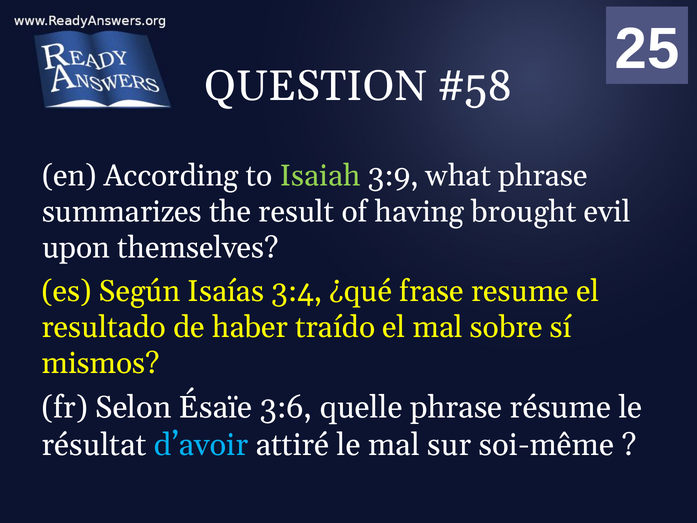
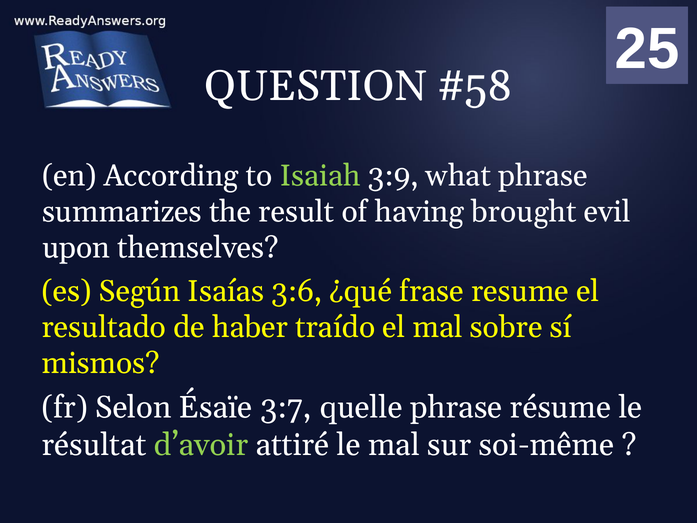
3:4: 3:4 -> 3:6 (297, 291)
3:6: 3:6 -> 3:7 (286, 408)
d’avoir colour: light blue -> light green (201, 445)
